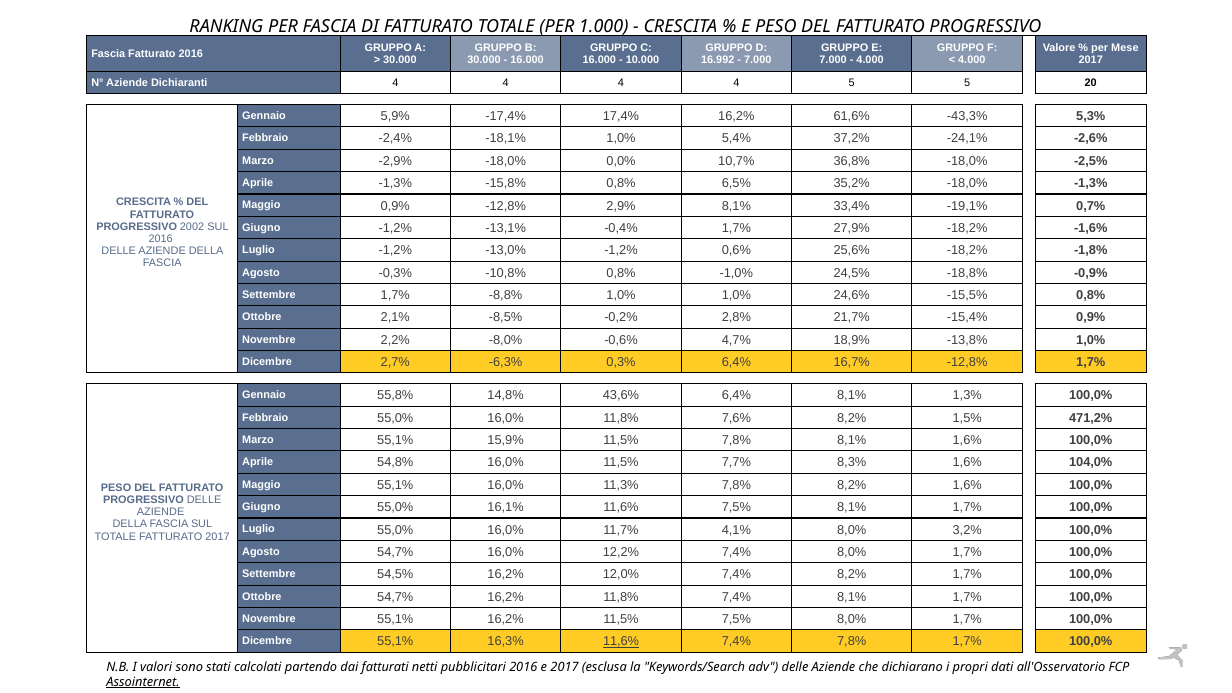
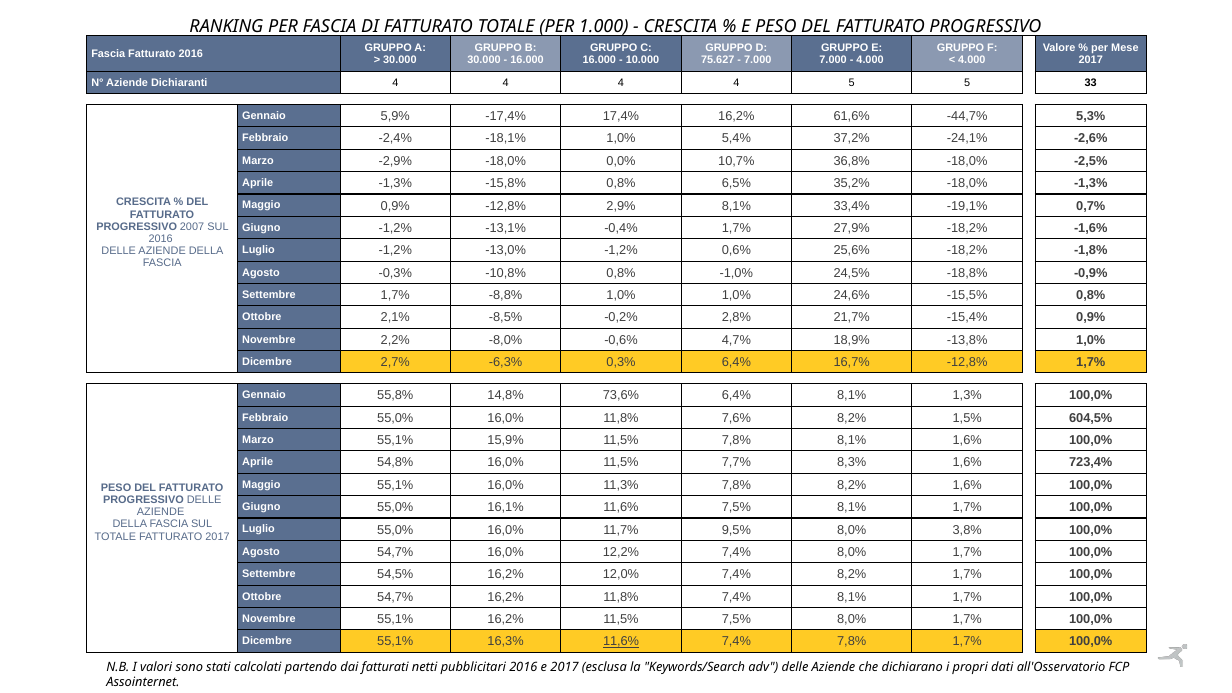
16.992: 16.992 -> 75.627 (718, 60)
20: 20 -> 33 (1091, 83)
-43,3%: -43,3% -> -44,7% (967, 116)
2002: 2002 -> 2007 (192, 227)
43,6%: 43,6% -> 73,6% (621, 396)
471,2%: 471,2% -> 604,5% (1091, 418)
104,0%: 104,0% -> 723,4% (1091, 463)
4,1%: 4,1% -> 9,5% (736, 530)
3,2%: 3,2% -> 3,8% (967, 530)
Assointernet underline: present -> none (143, 682)
